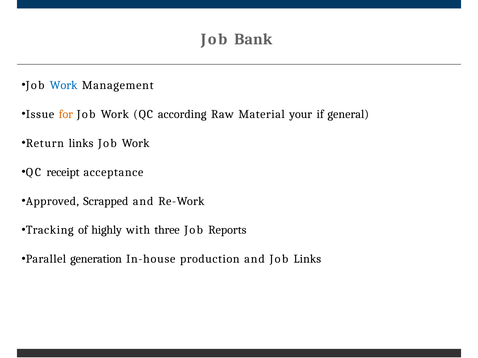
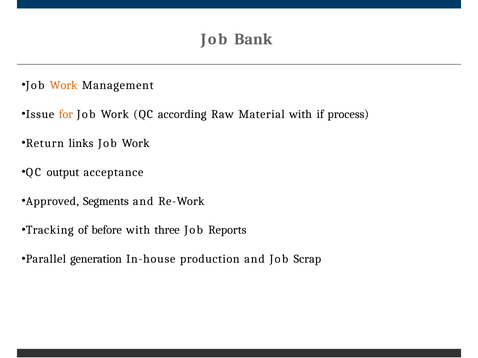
Work colour: blue -> orange (64, 85)
Material your: your -> with (301, 114)
general: general -> process (348, 114)
receipt: receipt -> output (63, 172)
Scrapped: Scrapped -> Segments (106, 201)
highly: highly -> before (107, 230)
Job Links: Links -> Scrap (307, 259)
